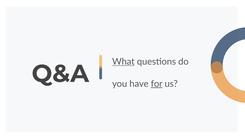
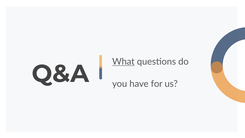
for underline: present -> none (157, 84)
